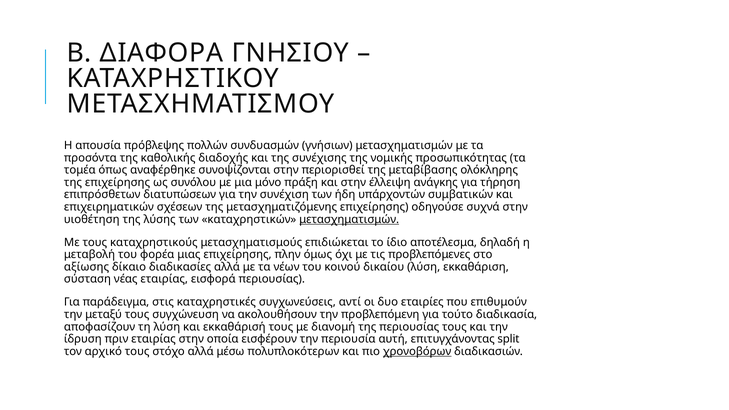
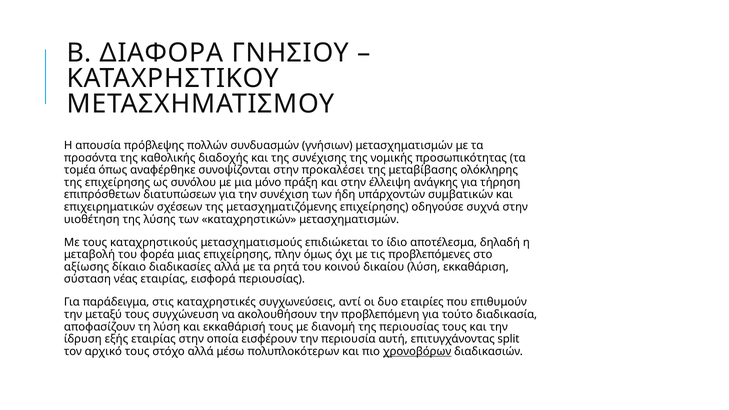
περιορισθεί: περιορισθεί -> προκαλέσει (333, 170)
μετασχηματισμών underline: present -> none (349, 219)
νέων: νέων -> ρητά (287, 267)
πριν: πριν -> εξής (116, 339)
